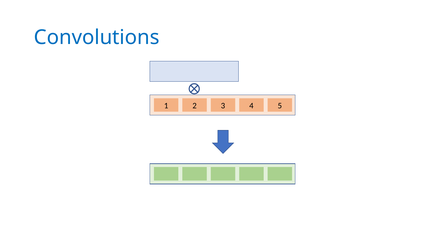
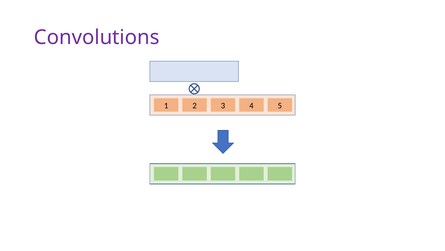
Convolutions colour: blue -> purple (97, 37)
